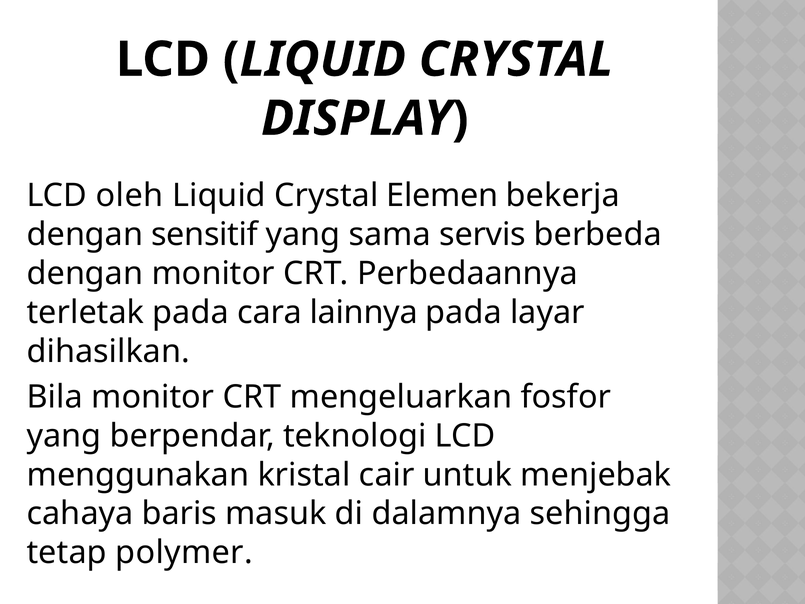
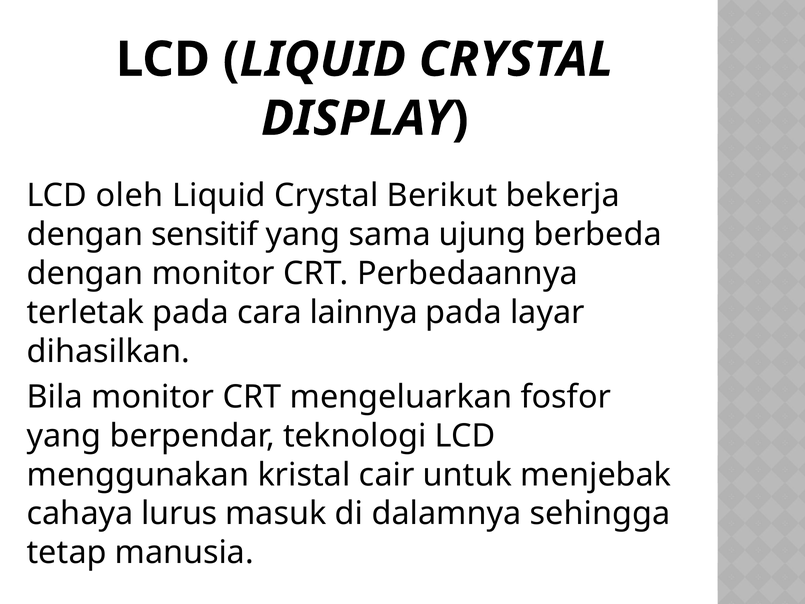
Elemen: Elemen -> Berikut (442, 195)
servis: servis -> ujung (483, 234)
baris: baris -> lurus (179, 514)
polymer: polymer -> manusia (184, 552)
